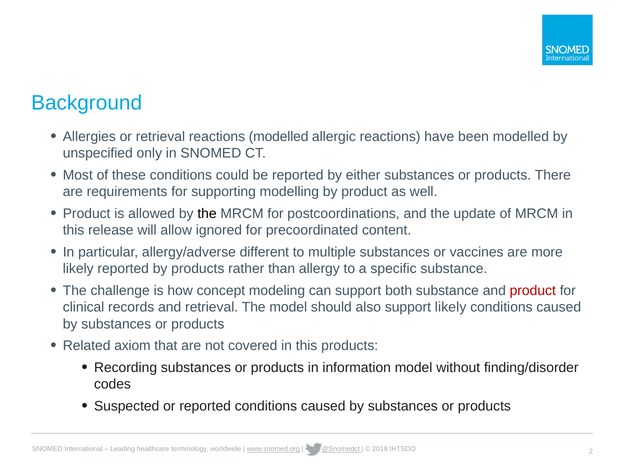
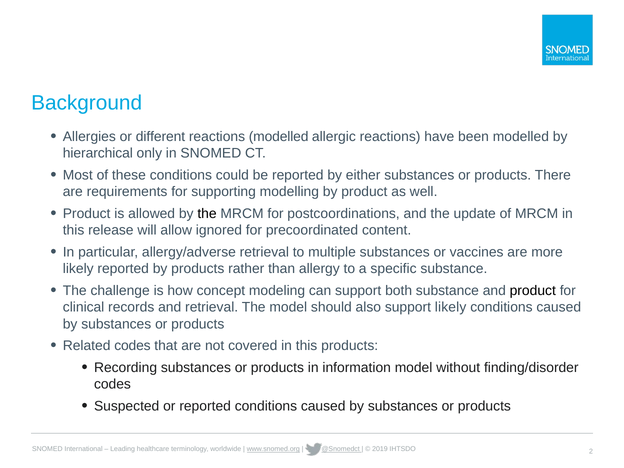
or retrieval: retrieval -> different (160, 137)
unspecified: unspecified -> hierarchical (98, 153)
allergy/adverse different: different -> retrieval (264, 252)
product colour: red -> black (533, 291)
Related axiom: axiom -> codes (132, 346)
